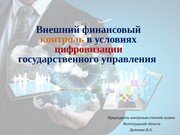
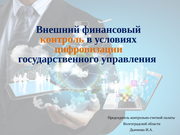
цифровизации colour: red -> orange (89, 49)
